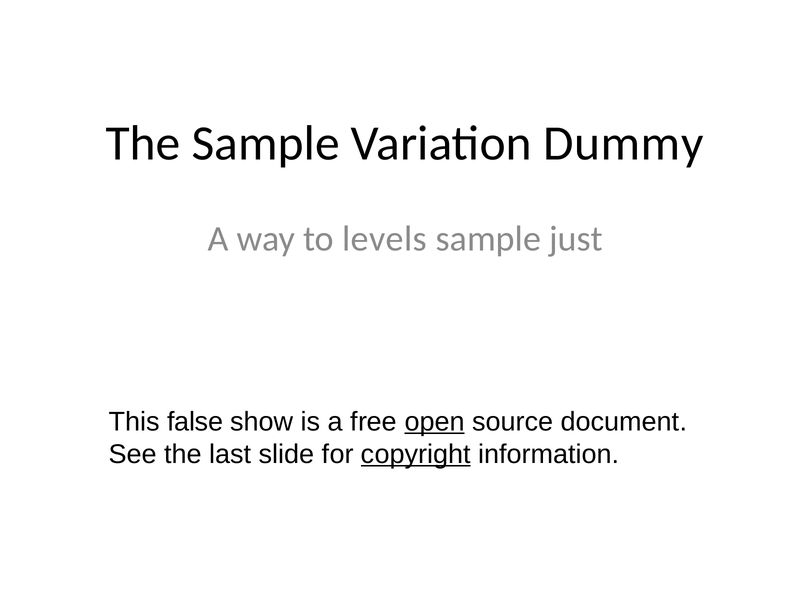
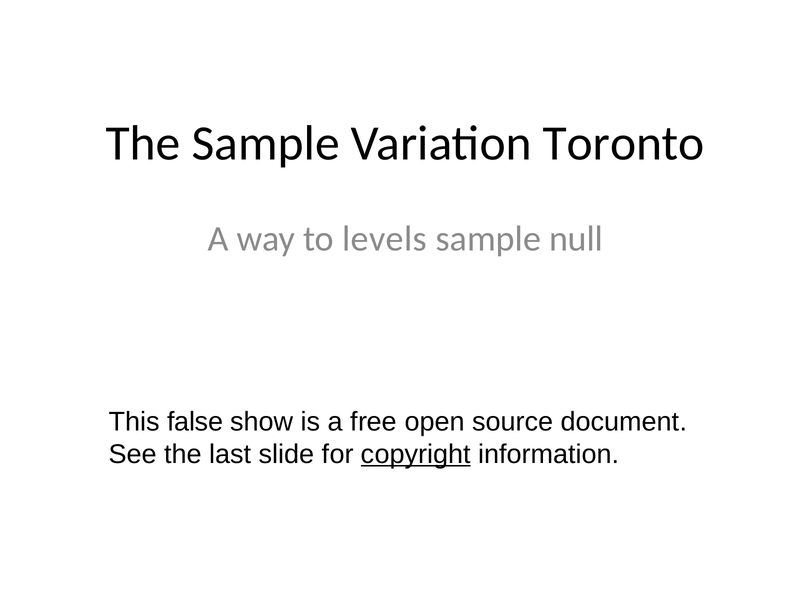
Dummy: Dummy -> Toronto (624, 144)
just: just -> null (576, 239)
open underline: present -> none (435, 422)
